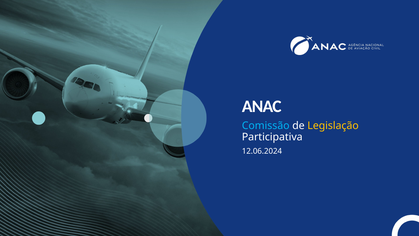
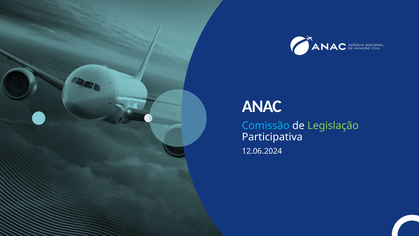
Legislação colour: yellow -> light green (333, 126)
